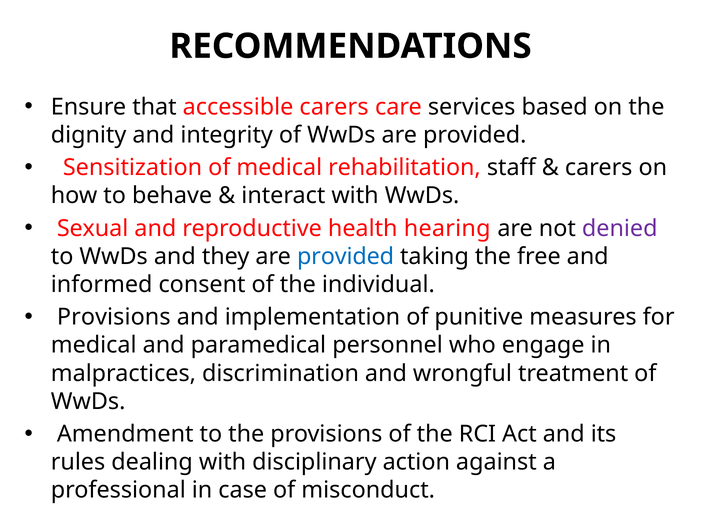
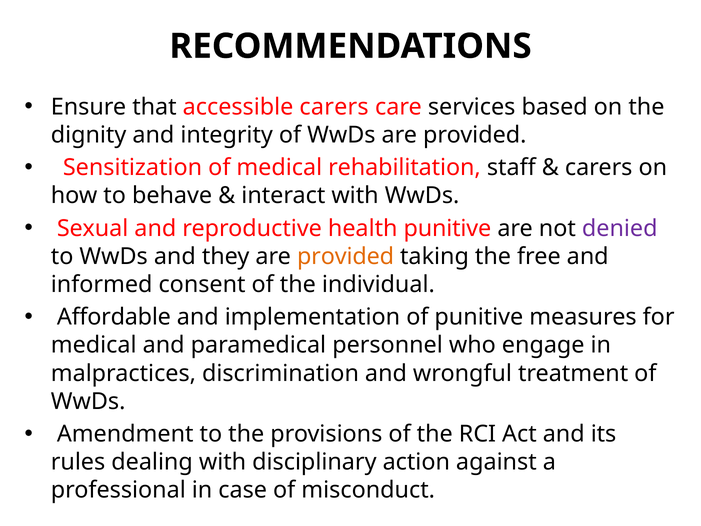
health hearing: hearing -> punitive (447, 228)
provided colour: blue -> orange (346, 256)
Provisions: Provisions -> Affordable (114, 317)
